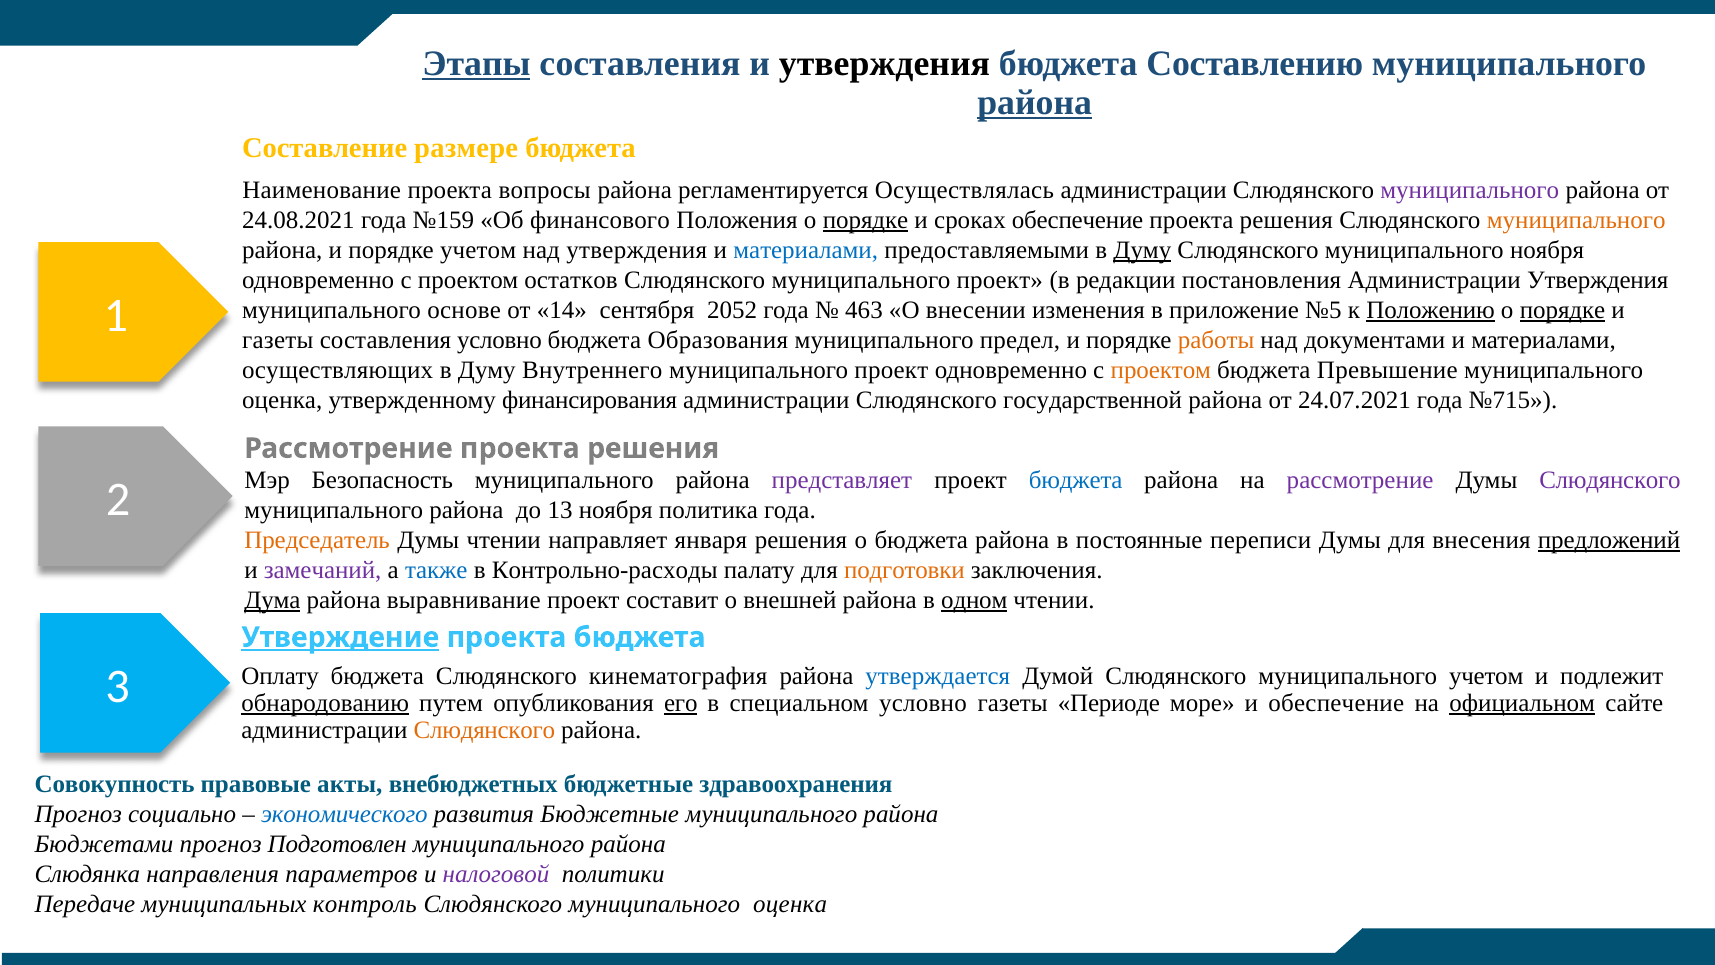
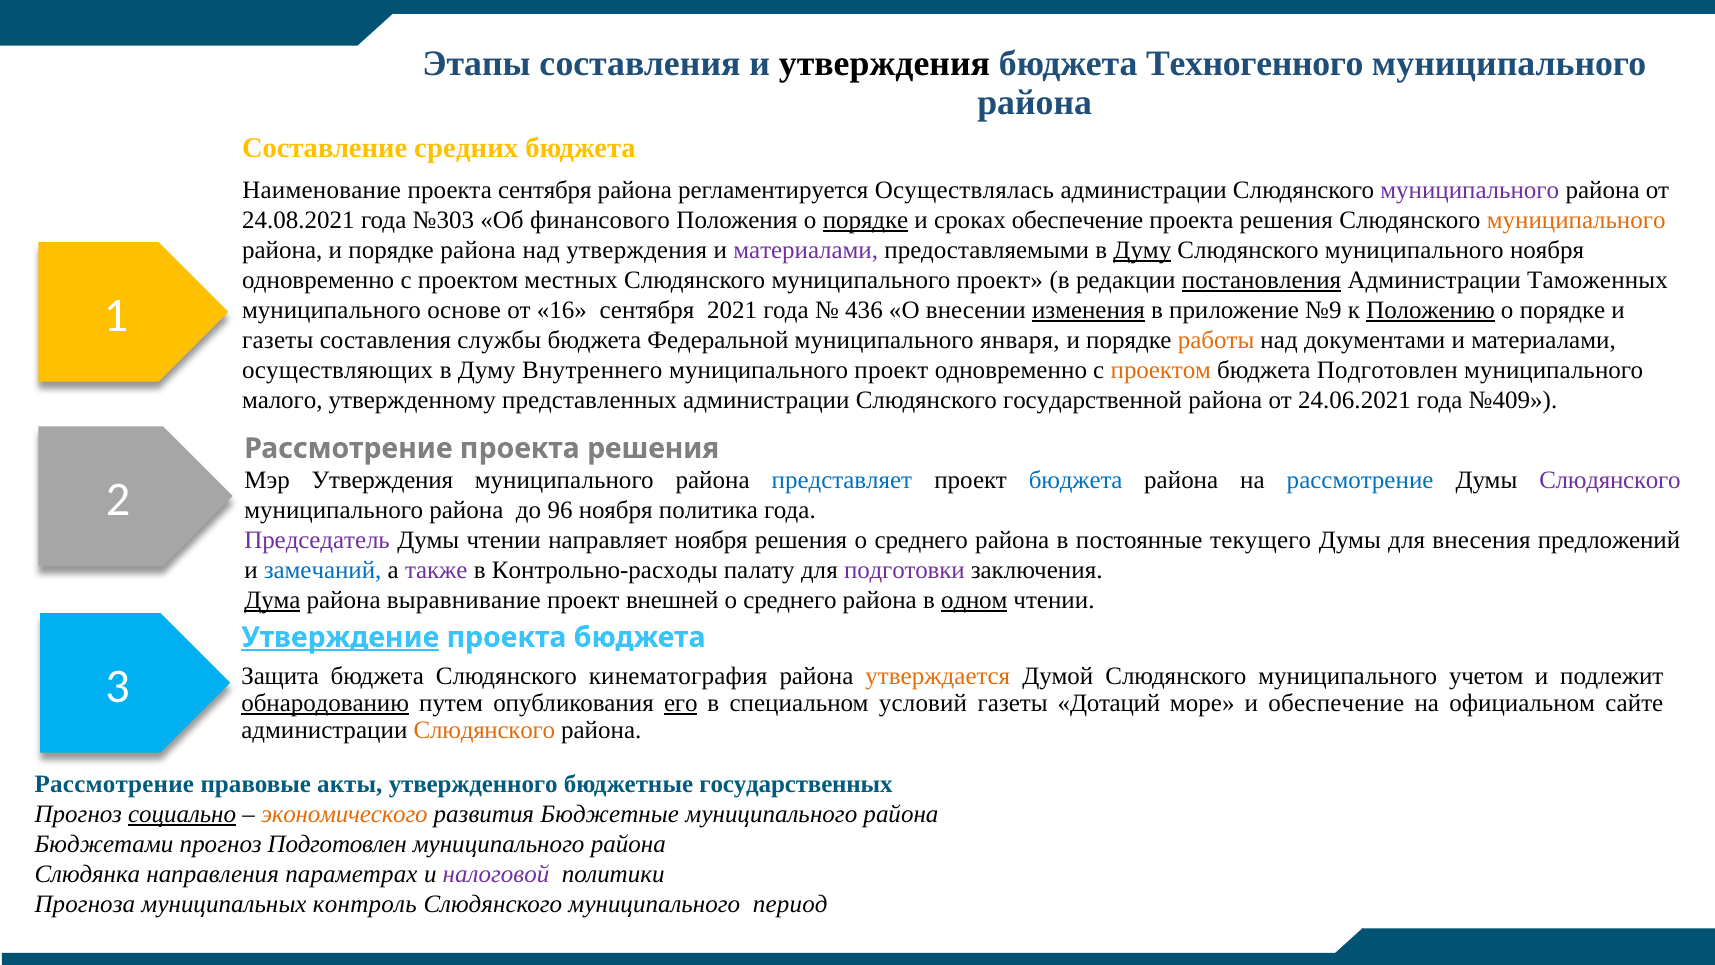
Этапы underline: present -> none (476, 64)
Составлению: Составлению -> Техногенного (1255, 64)
района underline: present -> none (1035, 102)
размере: размере -> средних (466, 148)
проекта вопросы: вопросы -> сентября (545, 190)
№159: №159 -> №303 (443, 220)
порядке учетом: учетом -> района (478, 250)
материалами colour: blue -> purple (806, 250)
остатков: остатков -> местных (571, 280)
постановления underline: none -> present (1262, 280)
Администрации Утверждения: Утверждения -> Таможенных (1597, 280)
14: 14 -> 16 (562, 310)
2052: 2052 -> 2021 (732, 310)
463: 463 -> 436 (864, 310)
изменения underline: none -> present (1088, 310)
№5: №5 -> №9 (1323, 310)
порядке underline: present -> none (1563, 310)
составления условно: условно -> службы (499, 340)
Образования: Образования -> Федеральной (718, 340)
предел: предел -> января (1020, 340)
бюджета Превышение: Превышение -> Подготовлен (1387, 370)
оценка: оценка -> малого (282, 400)
финансирования: финансирования -> представленных (589, 400)
24.07.2021: 24.07.2021 -> 24.06.2021 (1354, 400)
№715: №715 -> №409 (1513, 400)
Мэр Безопасность: Безопасность -> Утверждения (382, 480)
представляет colour: purple -> blue (842, 480)
рассмотрение colour: purple -> blue (1360, 480)
13: 13 -> 96 (560, 510)
Председатель colour: orange -> purple (317, 540)
направляет января: января -> ноября (711, 540)
решения о бюджета: бюджета -> среднего (921, 540)
переписи: переписи -> текущего (1261, 540)
предложений underline: present -> none (1609, 540)
замечаний colour: purple -> blue (323, 570)
также colour: blue -> purple (436, 570)
подготовки colour: orange -> purple (904, 570)
составит: составит -> внешней (672, 600)
внешней: внешней -> среднего (790, 600)
Оплату: Оплату -> Защита (280, 676)
утверждается colour: blue -> orange (938, 676)
специальном условно: условно -> условий (923, 703)
Периоде: Периоде -> Дотаций (1109, 703)
официальном underline: present -> none (1522, 703)
Совокупность: Совокупность -> Рассмотрение (114, 784)
внебюджетных: внебюджетных -> утвержденного (473, 784)
здравоохранения: здравоохранения -> государственных (796, 784)
социально underline: none -> present (182, 814)
экономического colour: blue -> orange (344, 814)
параметров: параметров -> параметрах (351, 874)
Передаче: Передаче -> Прогноза (85, 904)
Слюдянского муниципального оценка: оценка -> период (790, 904)
